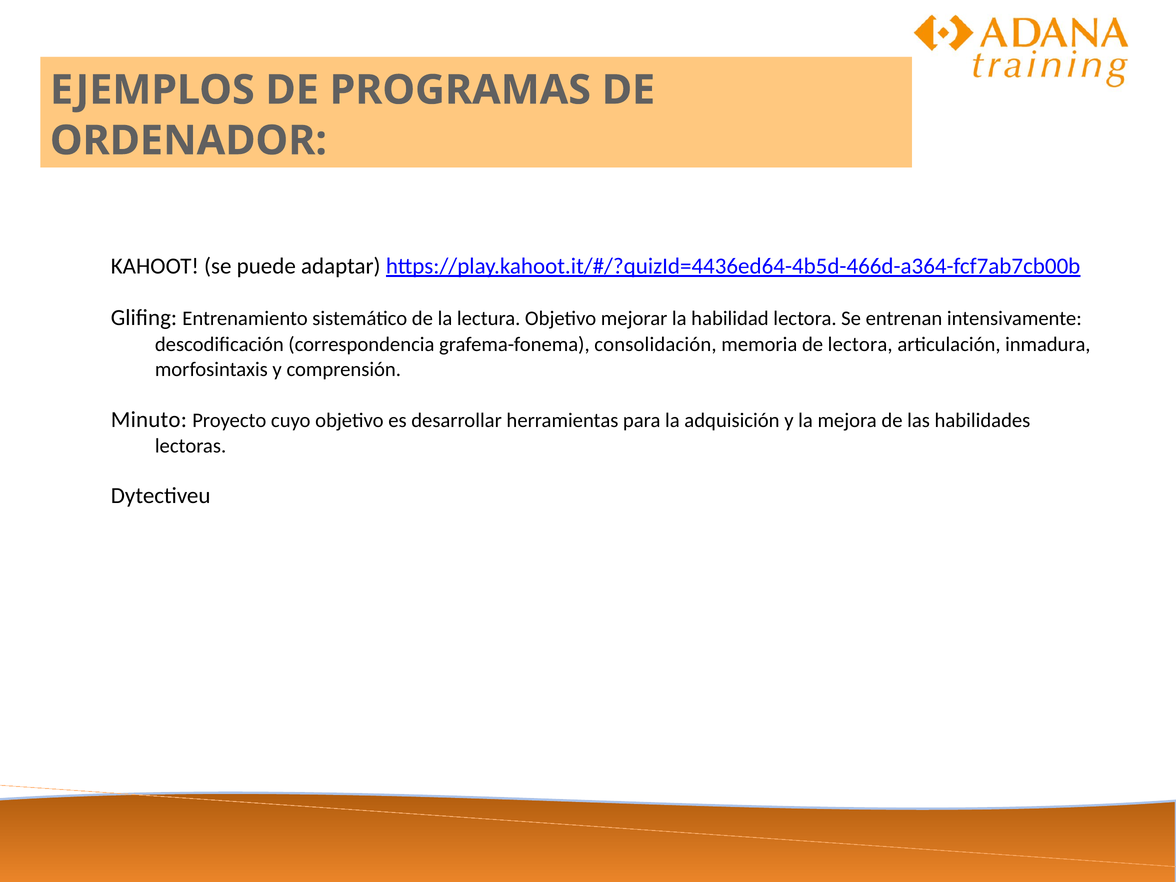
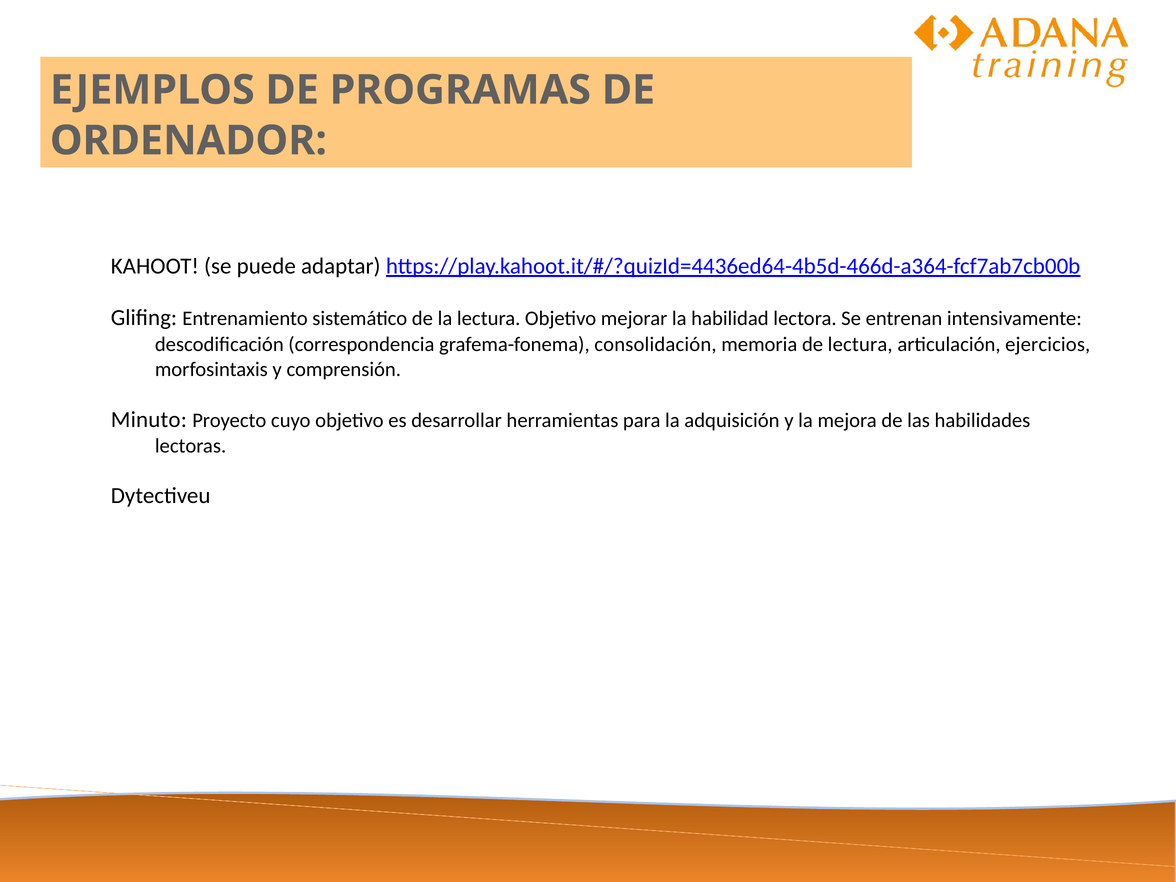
de lectora: lectora -> lectura (860, 344)
inmadura: inmadura -> ejercicios (1048, 344)
